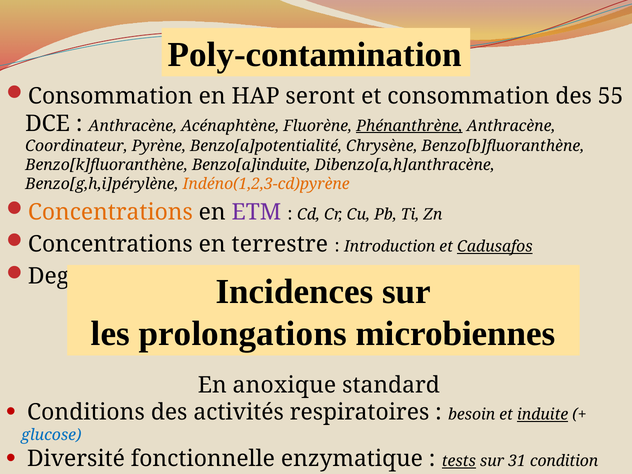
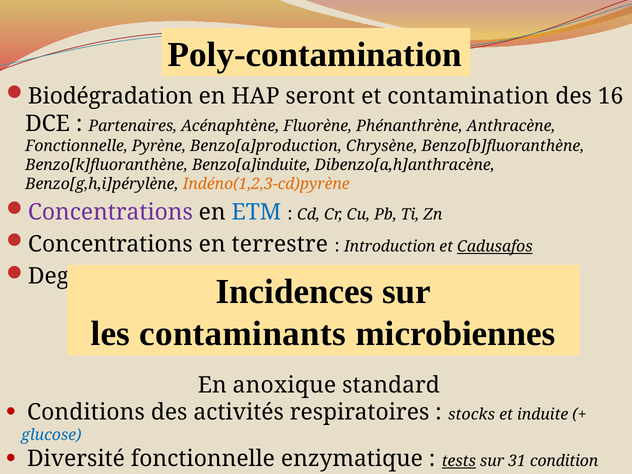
Consommation: Consommation -> Biodégradation (110, 96)
et consommation: consommation -> contamination (468, 96)
55: 55 -> 16 (611, 96)
Anthracène: Anthracène -> Partenaires (133, 126)
Phénanthrène underline: present -> none (409, 126)
Coordinateur: Coordinateur -> Fonctionnelle (76, 146)
Benzo[a]potentialité: Benzo[a]potentialité -> Benzo[a]production (266, 146)
Concentrations colour: orange -> purple (110, 212)
ETM colour: purple -> blue (256, 212)
prolongations: prolongations -> contaminants (243, 334)
besoin: besoin -> stocks (472, 415)
induite underline: present -> none (543, 415)
